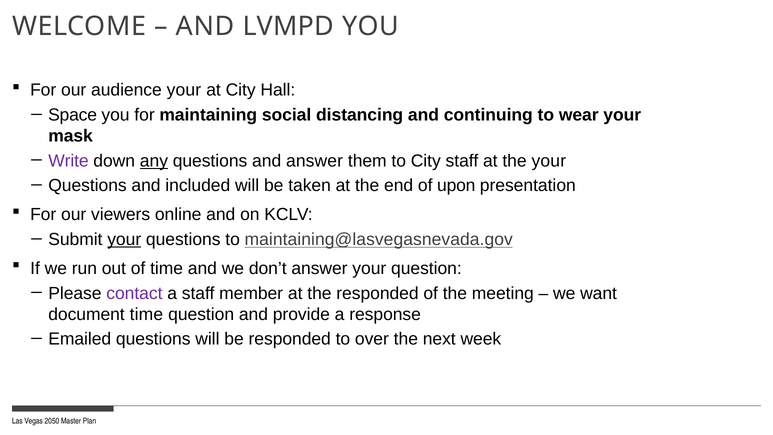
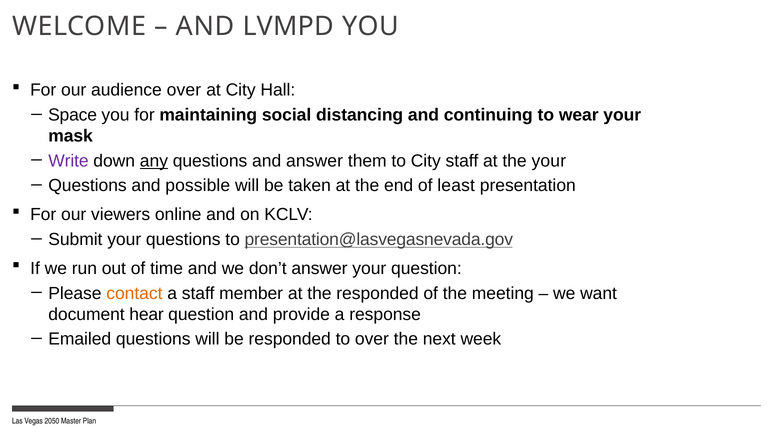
audience your: your -> over (184, 90)
included: included -> possible (198, 186)
upon: upon -> least (456, 186)
your underline: present -> none (124, 239)
maintaining@lasvegasnevada.gov: maintaining@lasvegasnevada.gov -> presentation@lasvegasnevada.gov (379, 239)
contact colour: purple -> orange (134, 293)
document time: time -> hear (147, 314)
